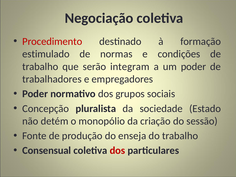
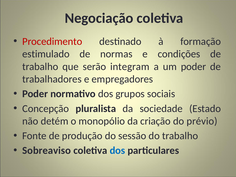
sessão: sessão -> prévio (202, 121)
enseja: enseja -> sessão (132, 136)
Consensual: Consensual -> Sobreaviso (47, 151)
dos colour: red -> blue (117, 151)
